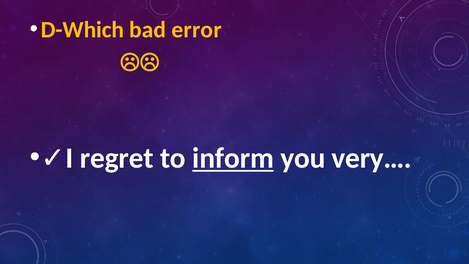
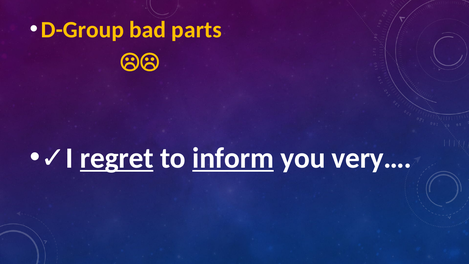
D-Which: D-Which -> D-Group (82, 30)
error: error -> parts (197, 30)
regret underline: none -> present (117, 158)
